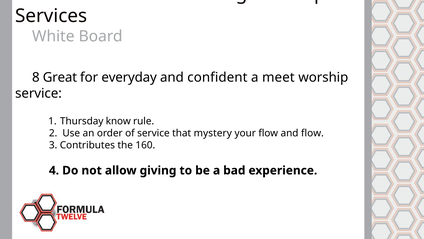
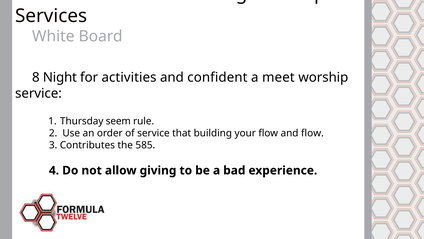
Great: Great -> Night (60, 77)
everyday: everyday -> activities (129, 77)
know: know -> seem (118, 121)
mystery: mystery -> building (213, 133)
160: 160 -> 585 (145, 145)
